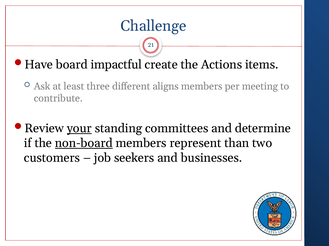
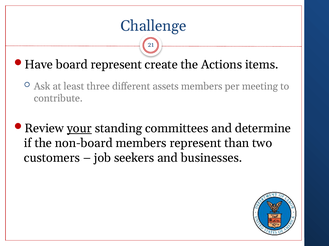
board impactful: impactful -> represent (116, 65)
aligns: aligns -> assets (166, 87)
non-board underline: present -> none (84, 144)
